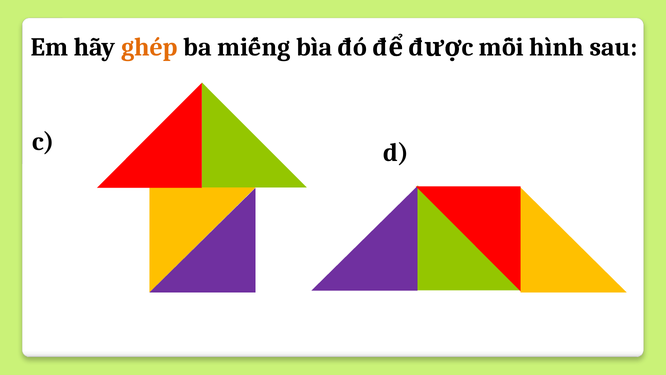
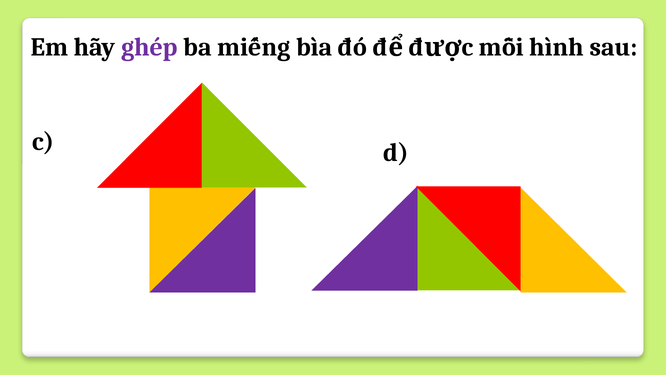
ghép colour: orange -> purple (149, 47)
